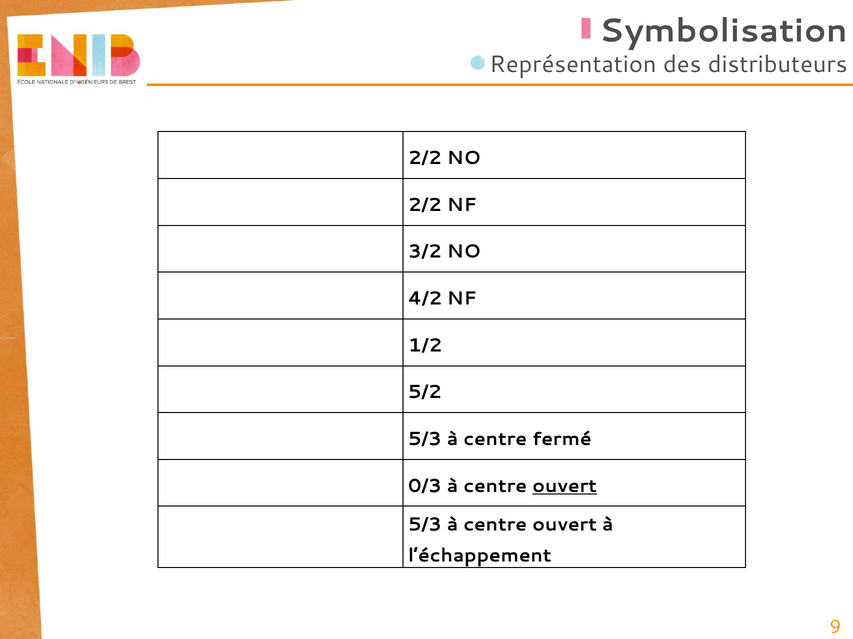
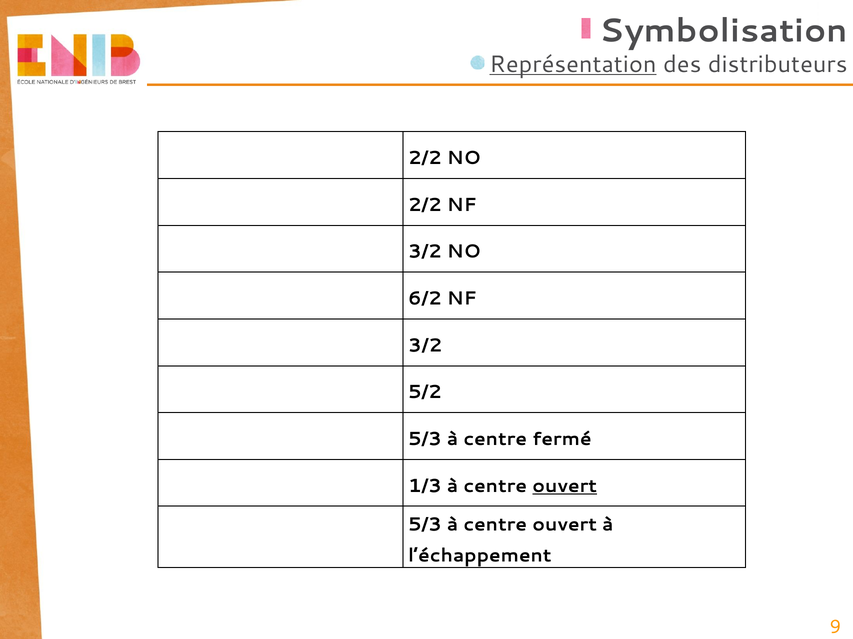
Représentation underline: none -> present (573, 64)
4/2: 4/2 -> 6/2 (425, 299)
1/2: 1/2 -> 3/2 (425, 346)
0/3: 0/3 -> 1/3 (425, 486)
